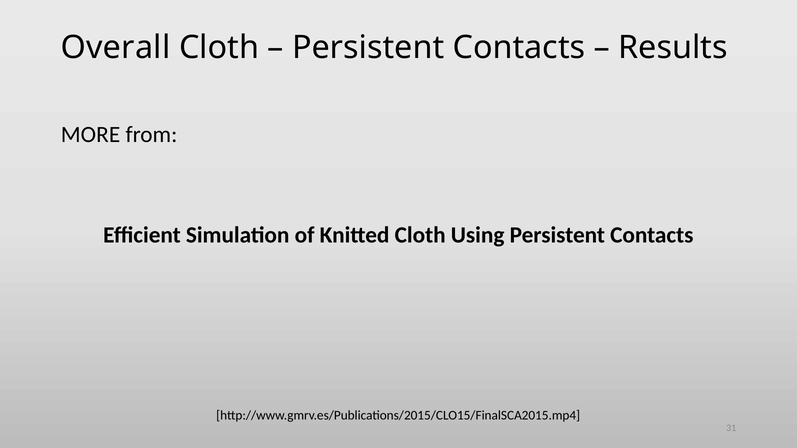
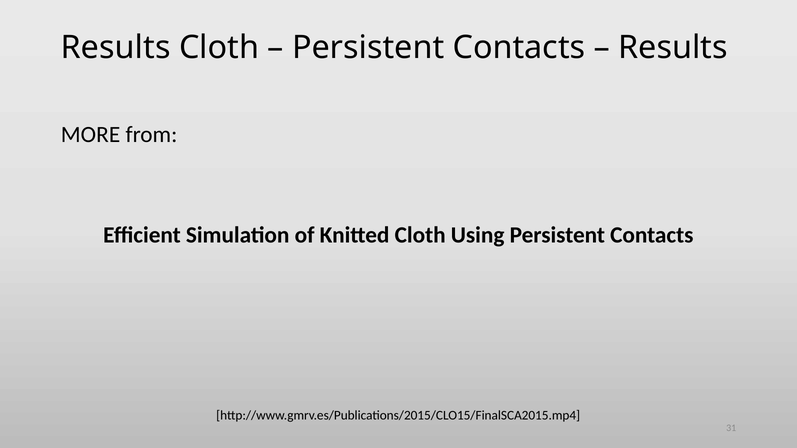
Overall: Overall -> Results (116, 48)
